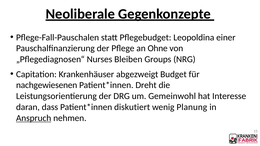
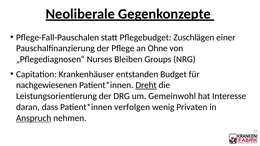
Leopoldina: Leopoldina -> Zuschlägen (194, 37)
abgezweigt: abgezweigt -> entstanden (137, 74)
Dreht underline: none -> present (146, 85)
diskutiert: diskutiert -> verfolgen (132, 107)
Planung: Planung -> Privaten (192, 107)
